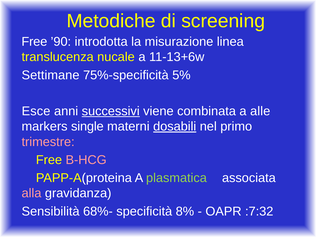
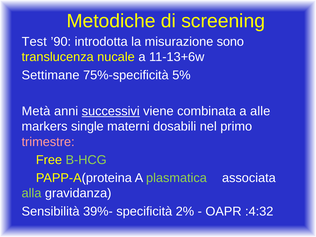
Free: Free -> Test (34, 42)
linea: linea -> sono (230, 42)
Esce: Esce -> Metà (36, 111)
dosabili underline: present -> none (175, 127)
B-HCG colour: pink -> light green (86, 160)
alla colour: pink -> light green (31, 193)
68%-: 68%- -> 39%- (98, 211)
8%: 8% -> 2% (185, 211)
:7:32: :7:32 -> :4:32 (259, 211)
